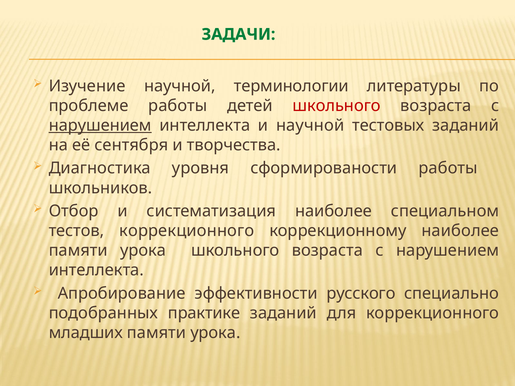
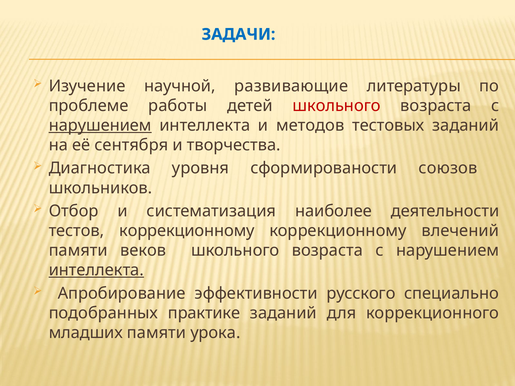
ЗАДАЧИ colour: green -> blue (239, 34)
терминологии: терминологии -> развивающие (291, 86)
и научной: научной -> методов (310, 125)
сформированости работы: работы -> союзов (448, 168)
специальном: специальном -> деятельности (445, 211)
тестов коррекционного: коррекционного -> коррекционному (187, 231)
коррекционному наиболее: наиболее -> влечений (460, 231)
урока: урока -> веков (143, 251)
интеллекта underline: none -> present (96, 270)
